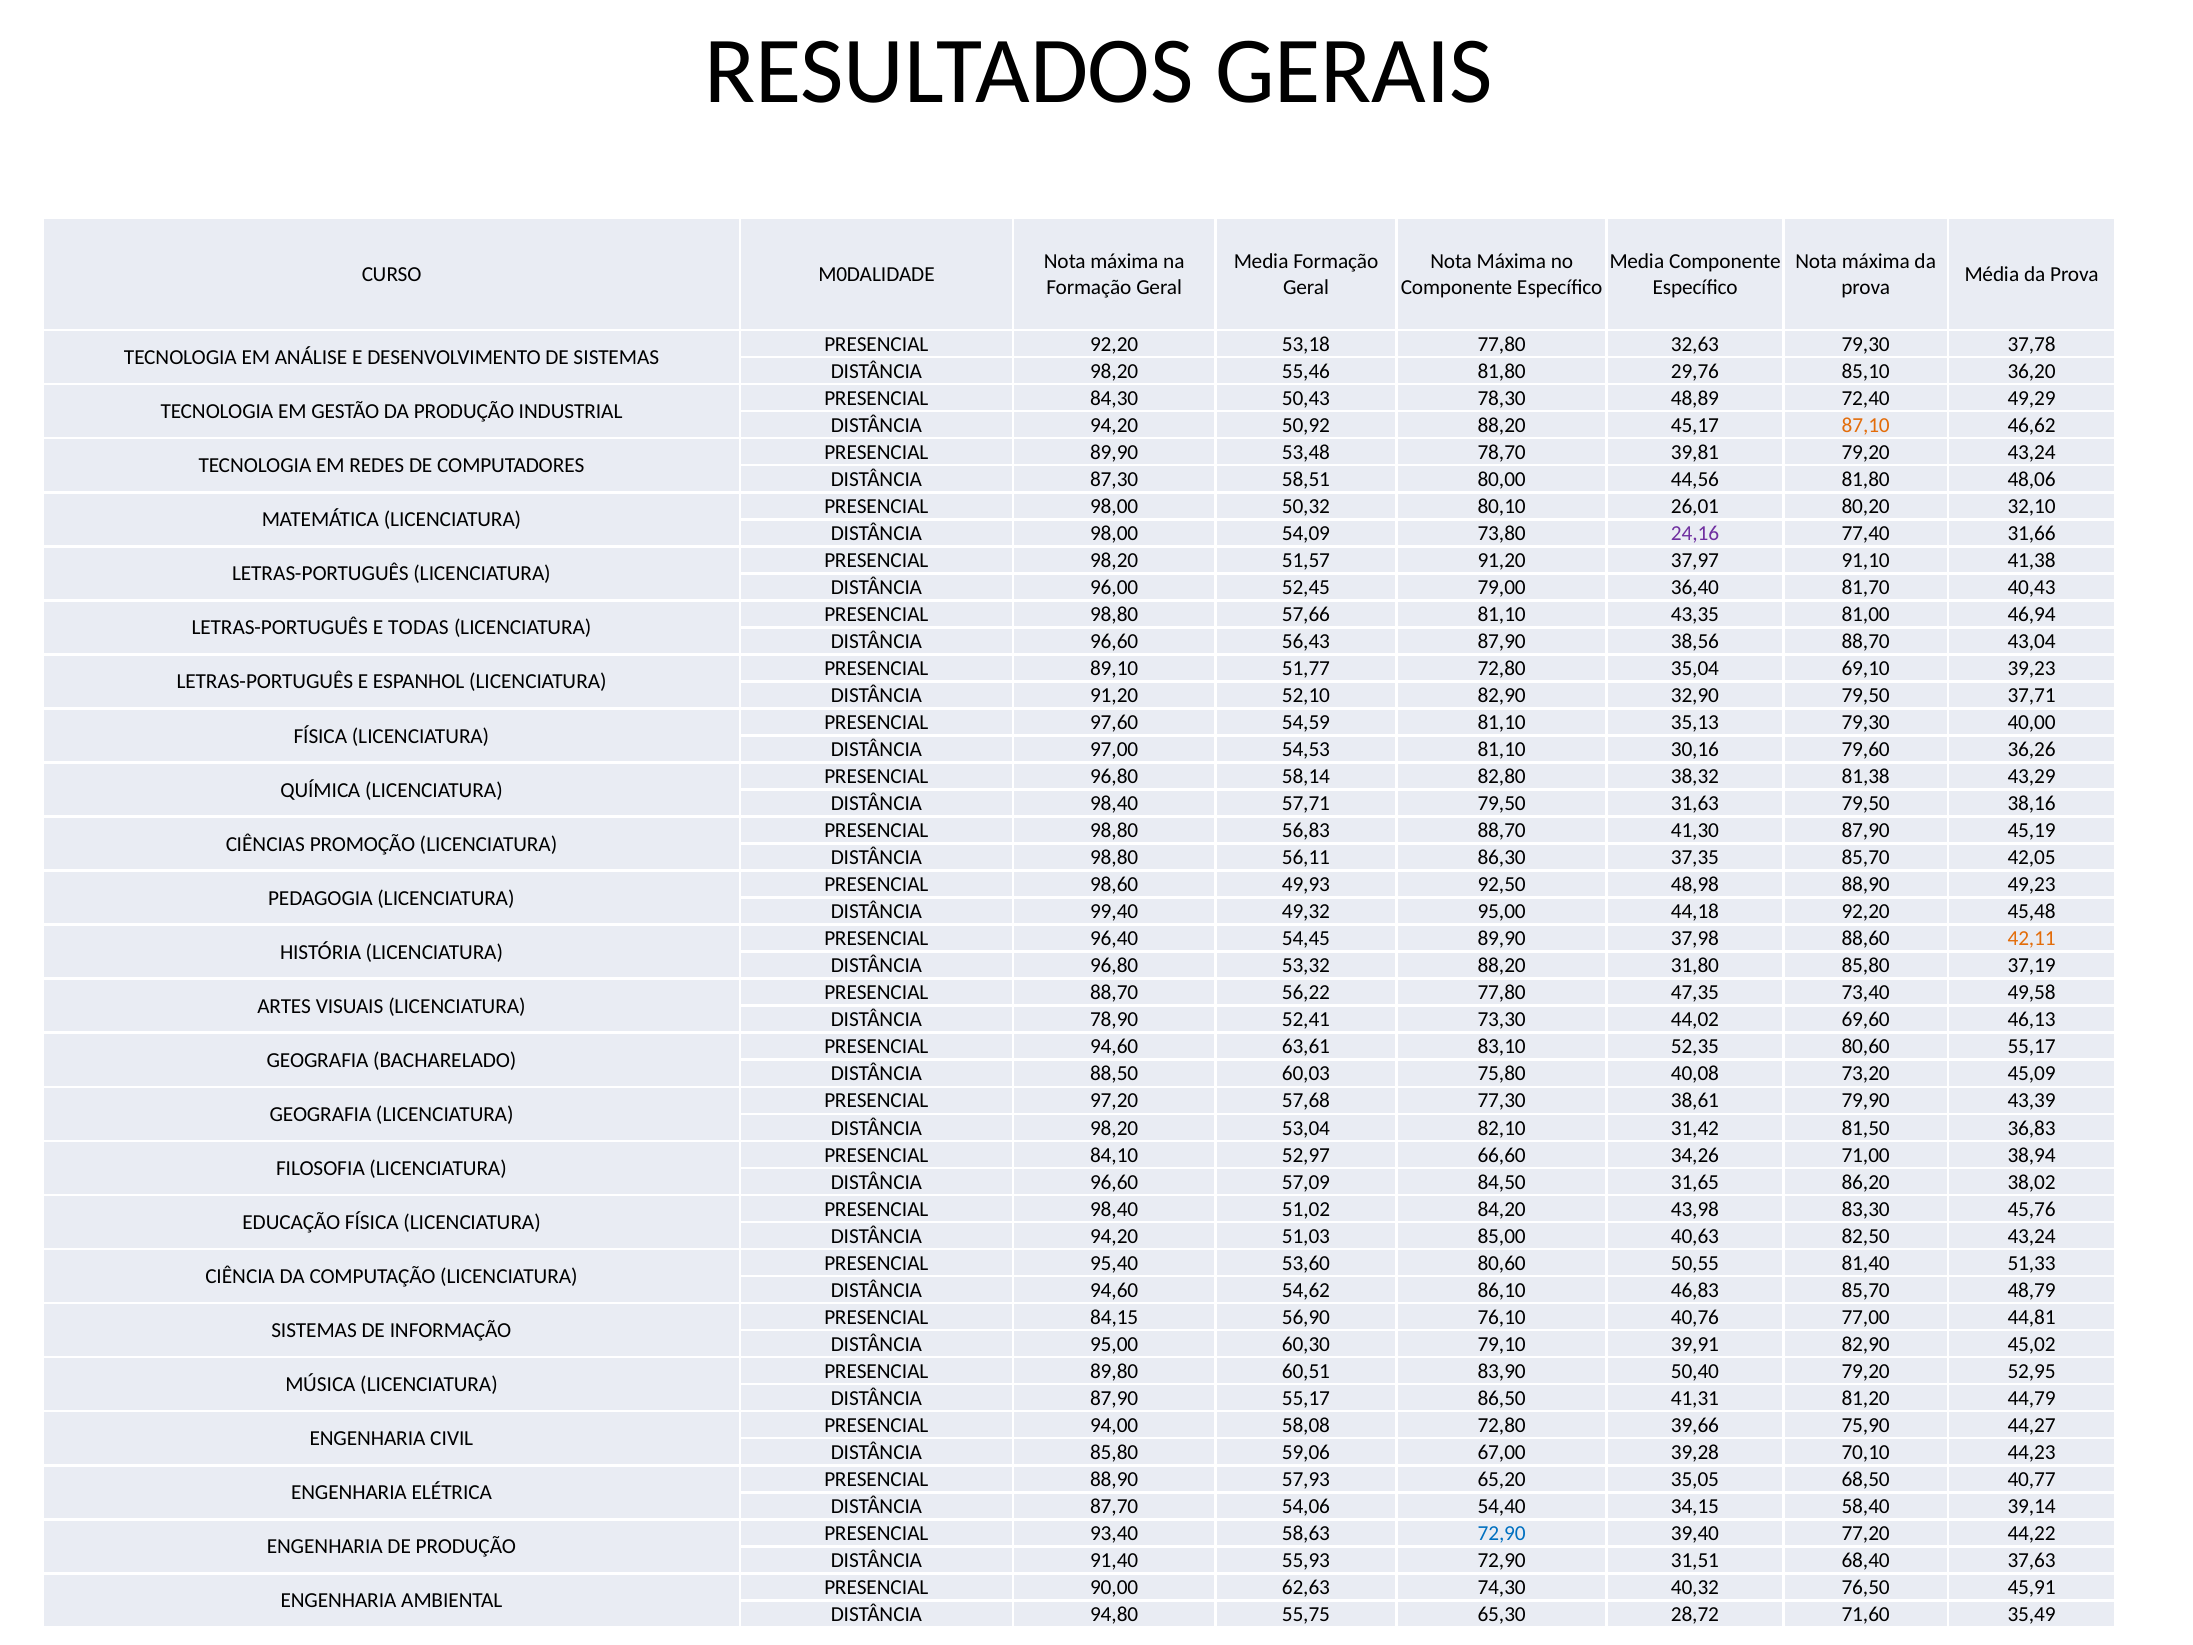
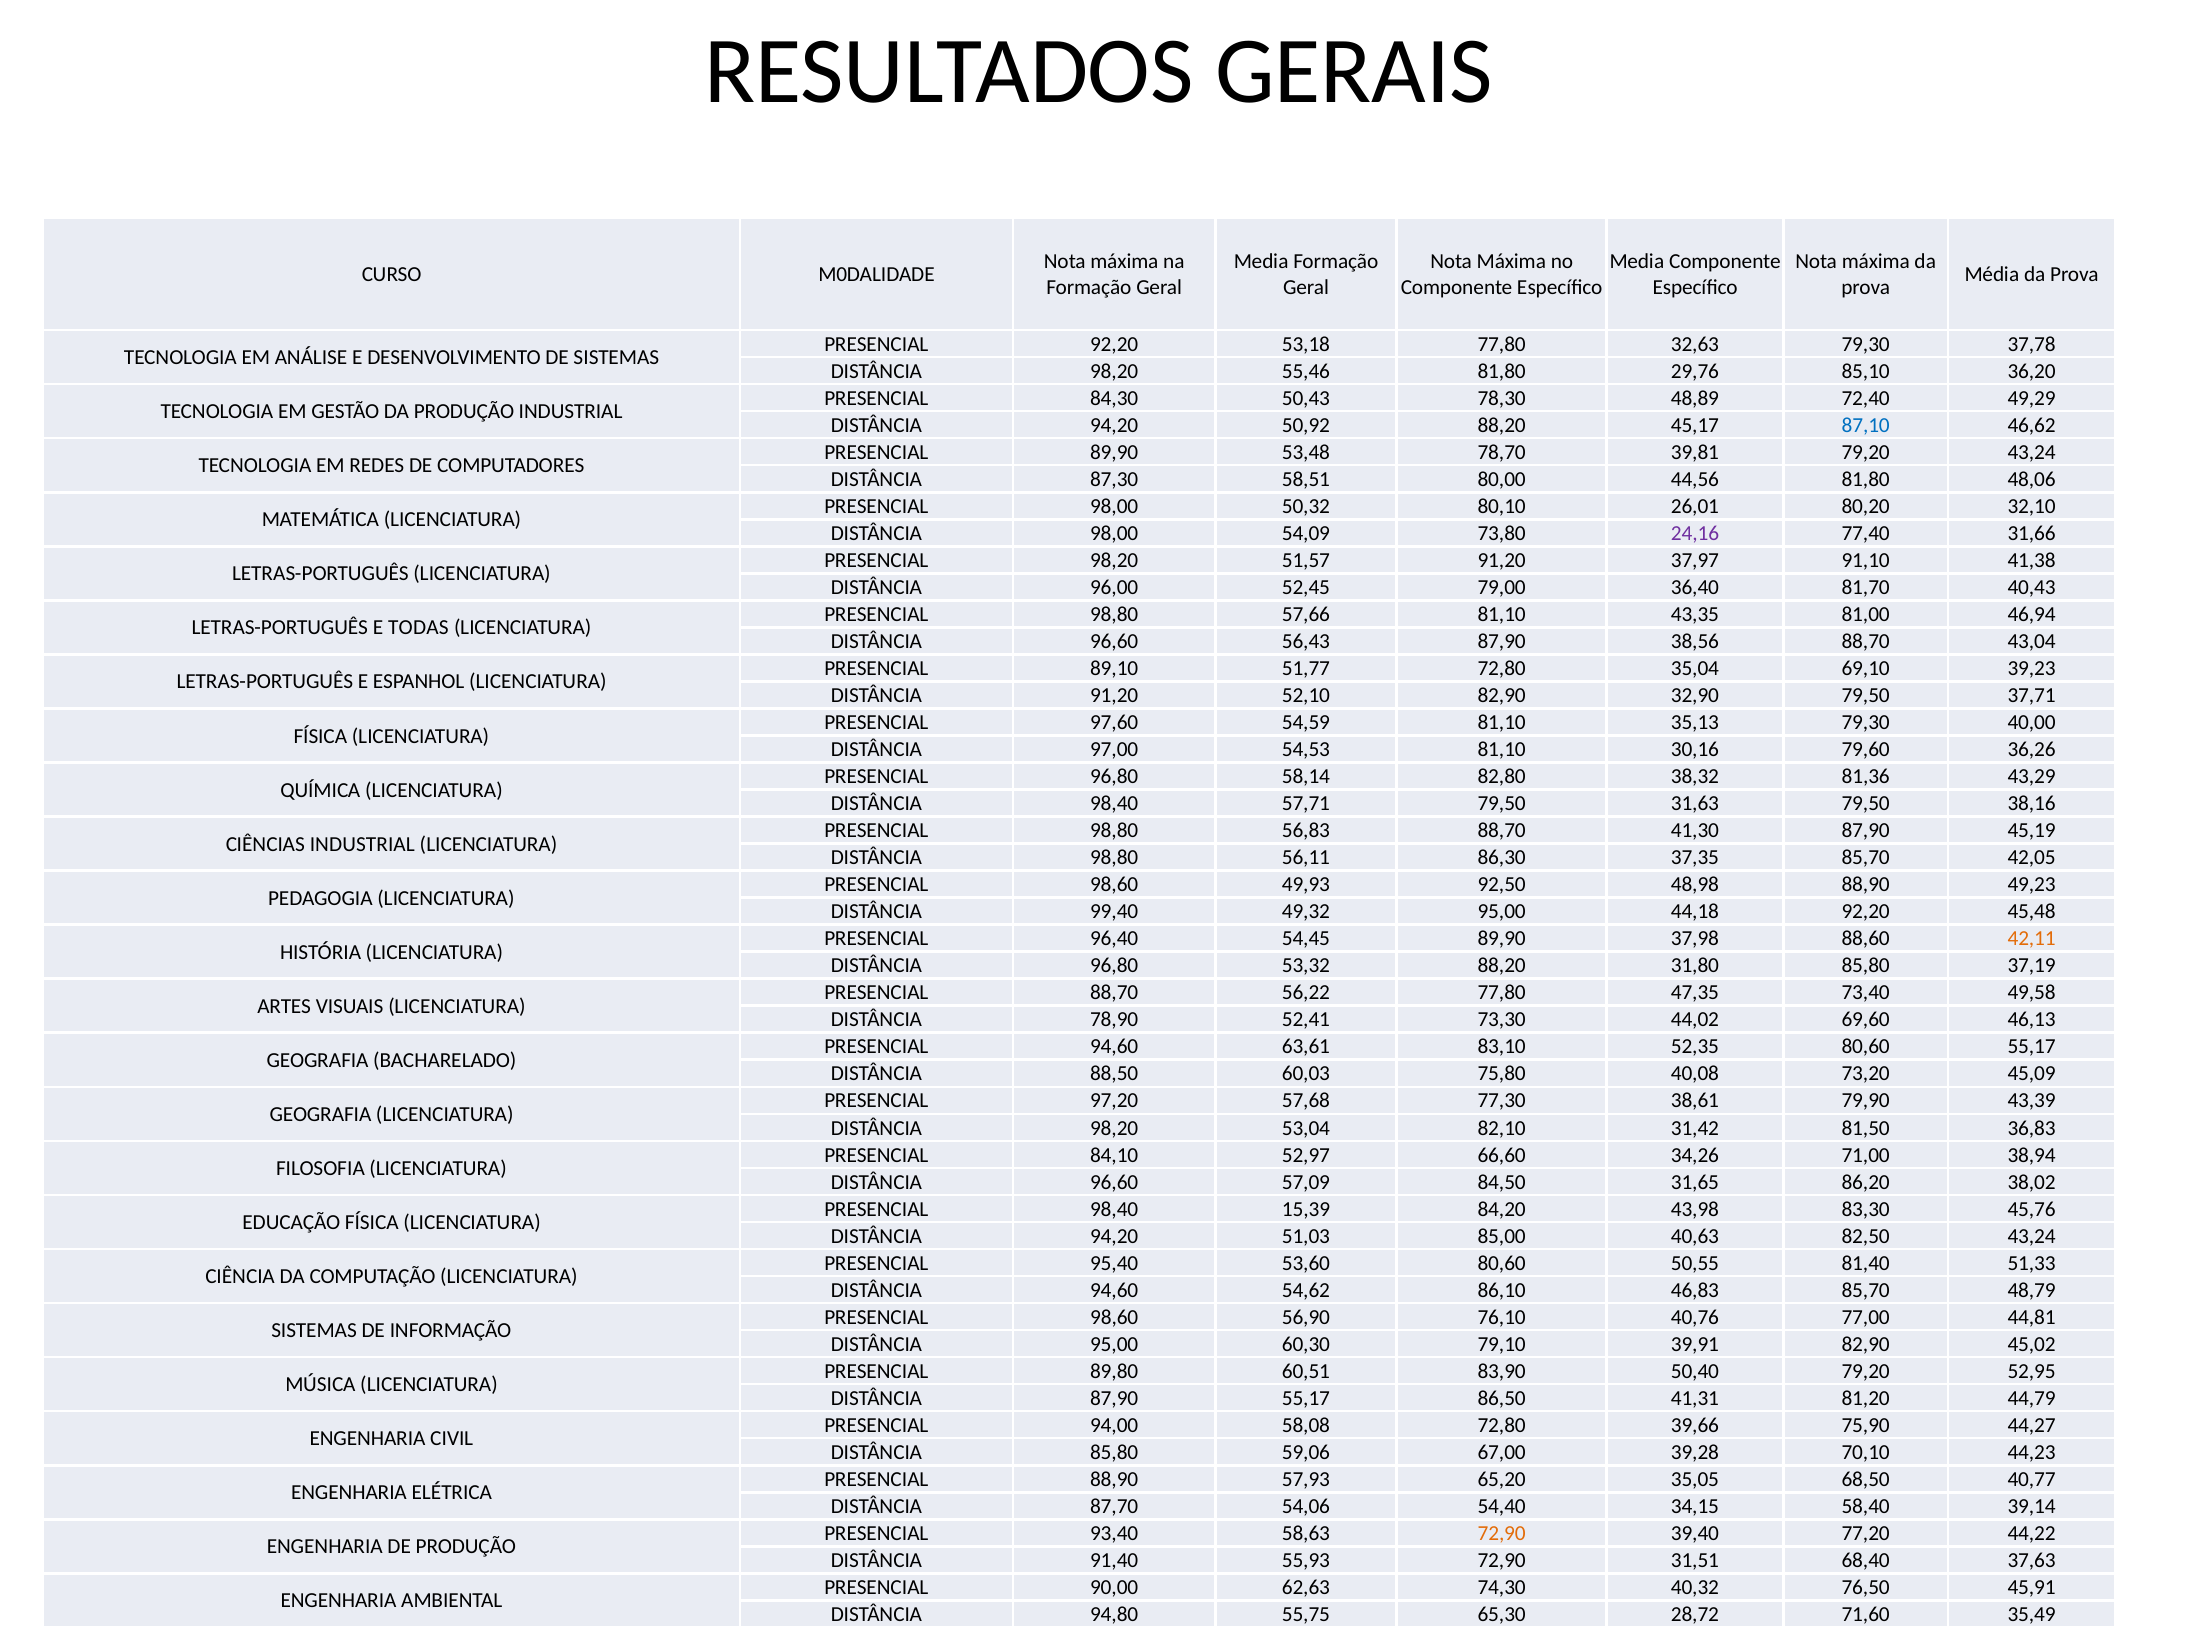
87,10 colour: orange -> blue (1866, 425)
81,38: 81,38 -> 81,36 (1866, 776)
CIÊNCIAS PROMOÇÃO: PROMOÇÃO -> INDUSTRIAL (362, 844)
51,02: 51,02 -> 15,39 (1306, 1209)
84,15: 84,15 -> 98,60 (1114, 1317)
72,90 colour: blue -> orange (1502, 1533)
